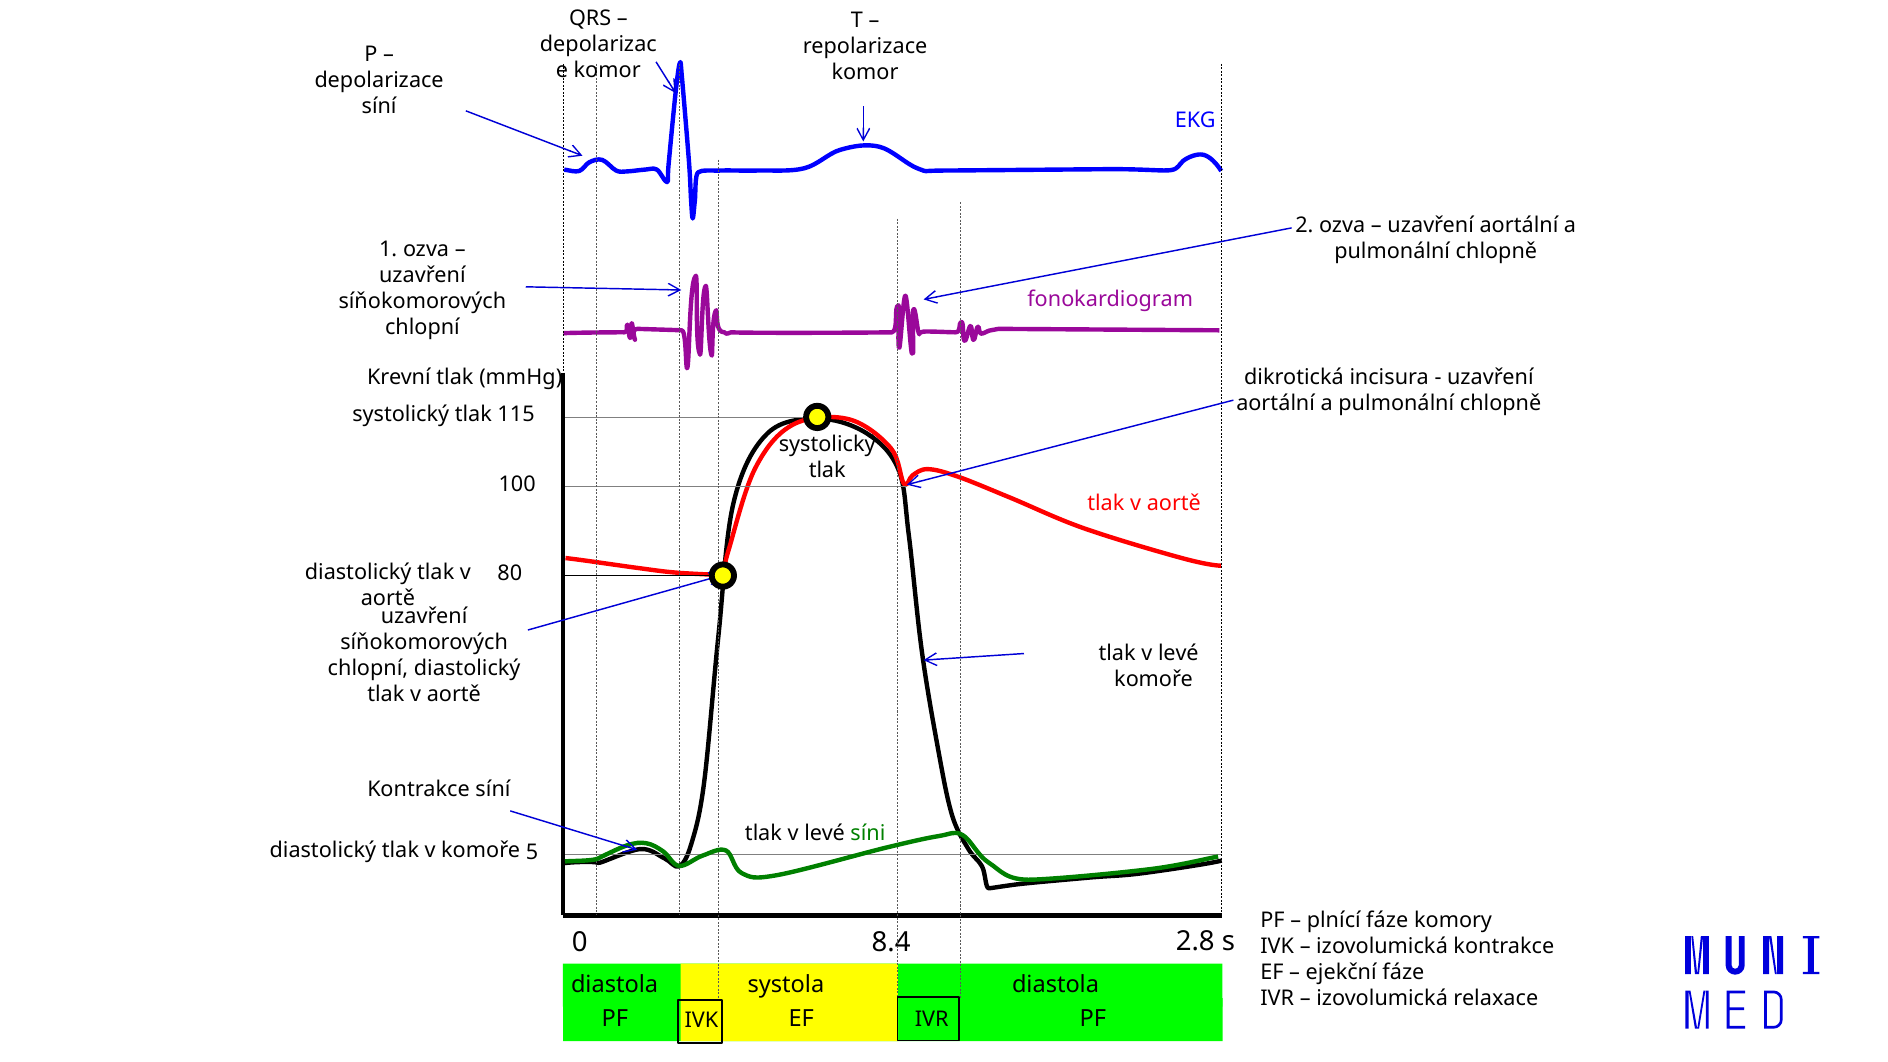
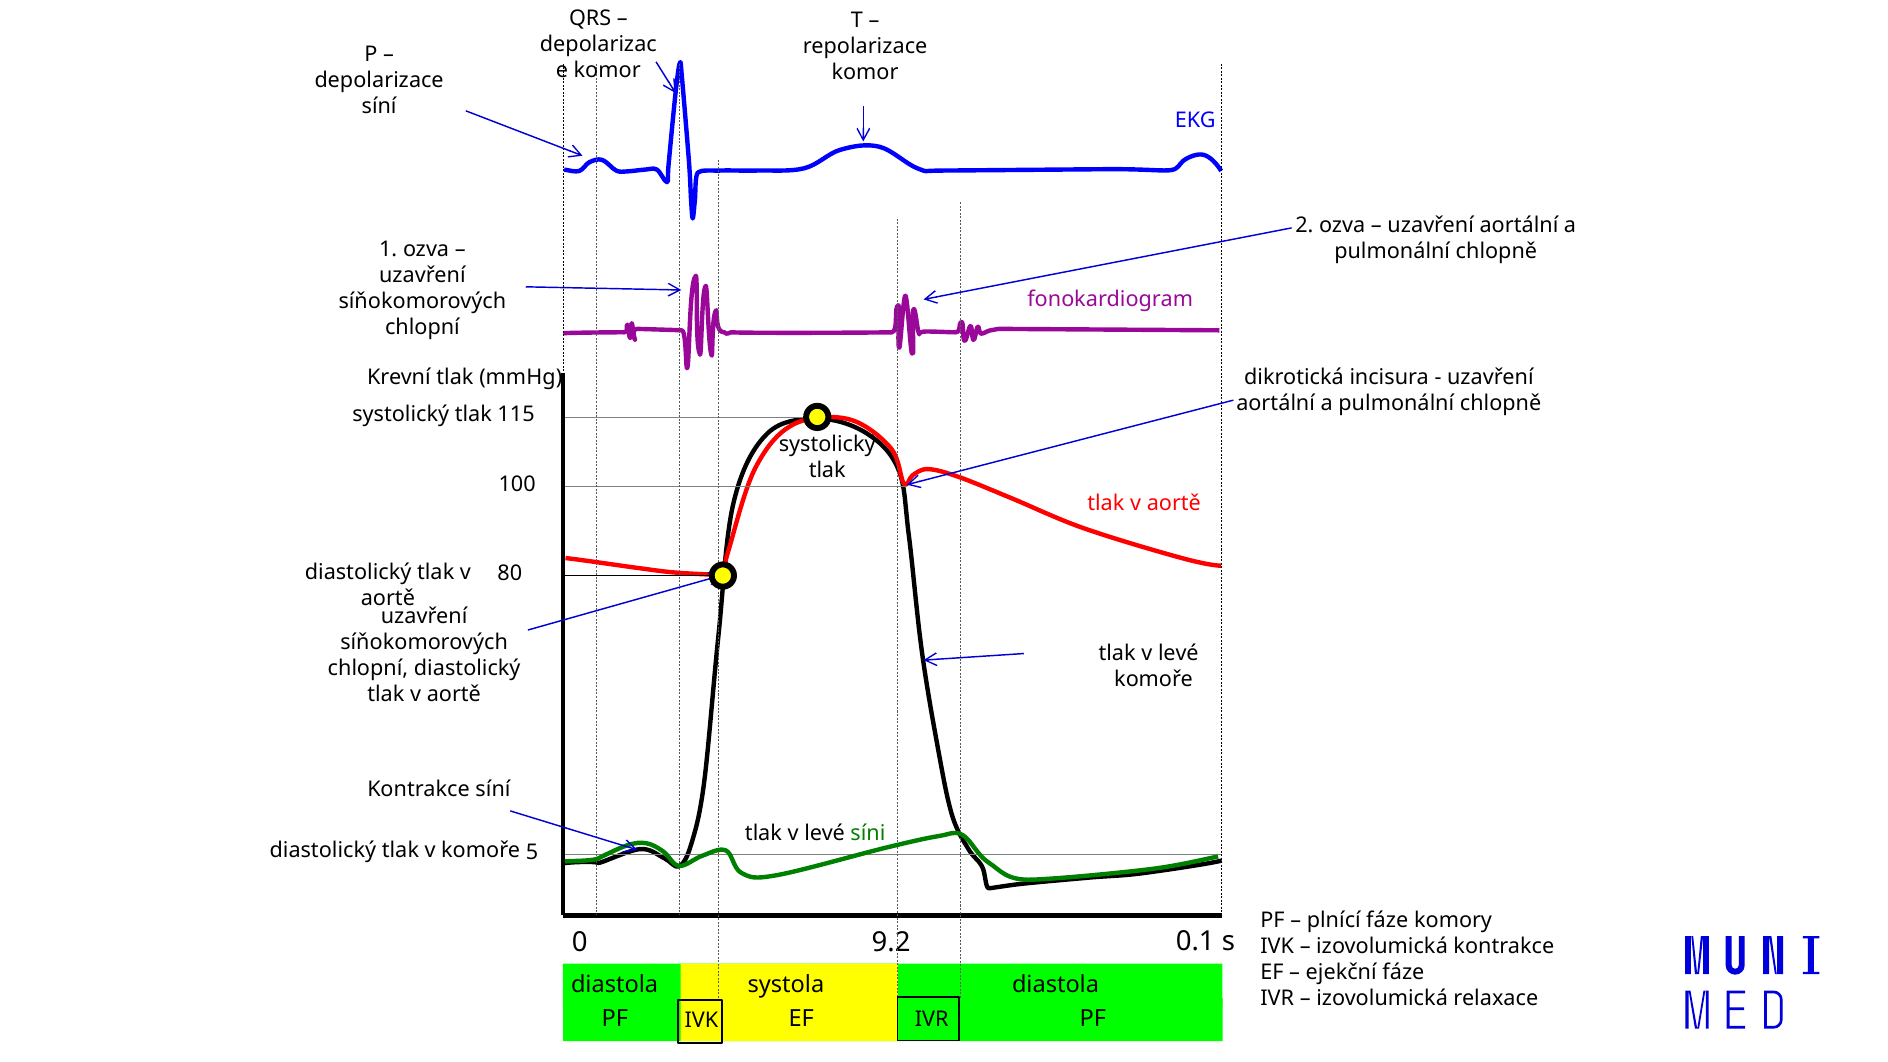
2.8: 2.8 -> 0.1 (1195, 941)
8.4: 8.4 -> 9.2 (891, 943)
